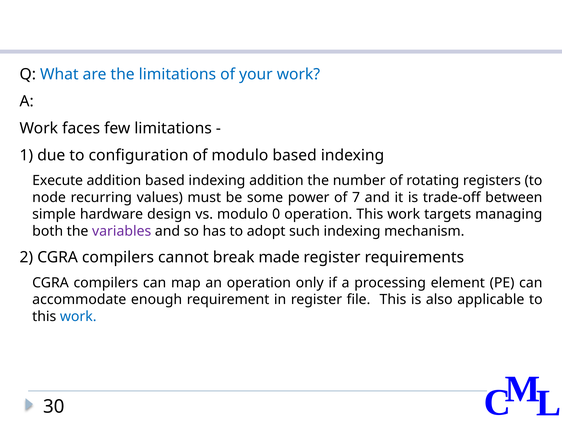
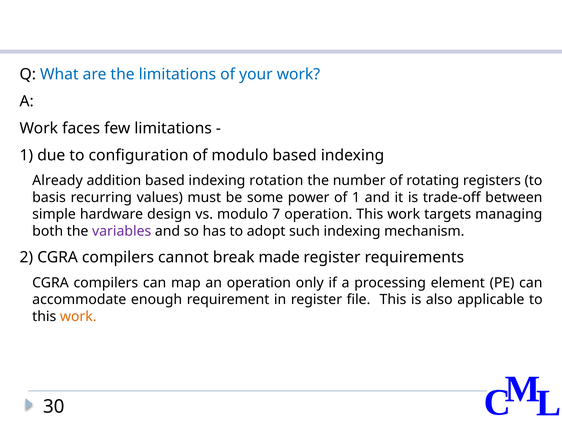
Execute: Execute -> Already (58, 180)
indexing addition: addition -> rotation (276, 180)
node: node -> basis (49, 197)
of 7: 7 -> 1 (356, 197)
0: 0 -> 7 (276, 214)
work colour: blue -> orange (78, 316)
